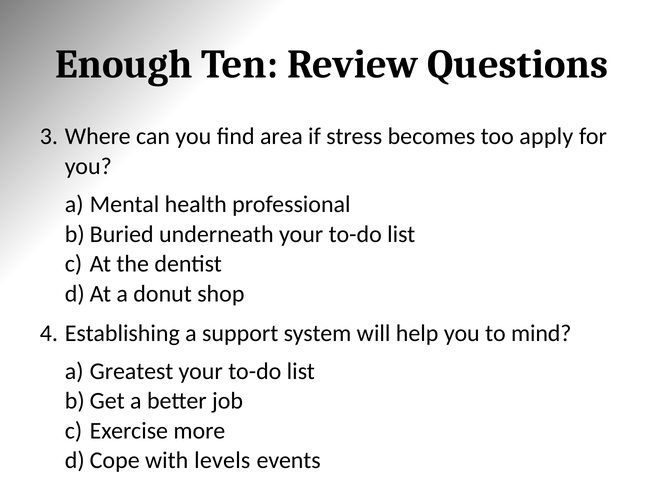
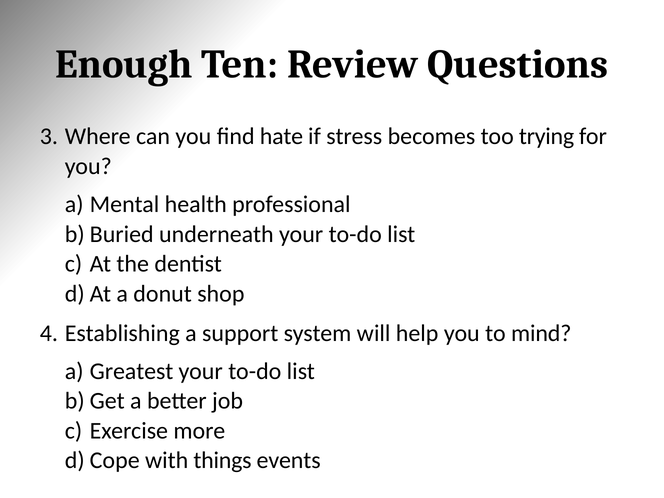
area: area -> hate (281, 137)
apply: apply -> trying (547, 137)
levels: levels -> things (223, 461)
